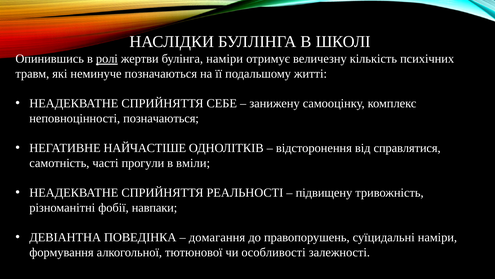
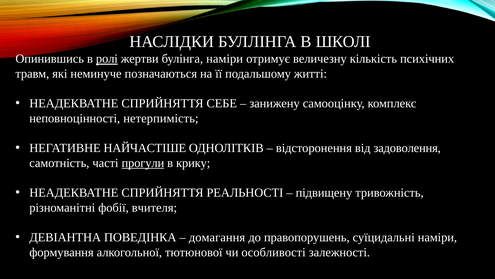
неповноцінності позначаються: позначаються -> нетерпимість (161, 118)
справлятися: справлятися -> задоволення (407, 148)
прогули underline: none -> present (143, 163)
вміли: вміли -> крику (193, 163)
навпаки: навпаки -> вчителя (154, 207)
